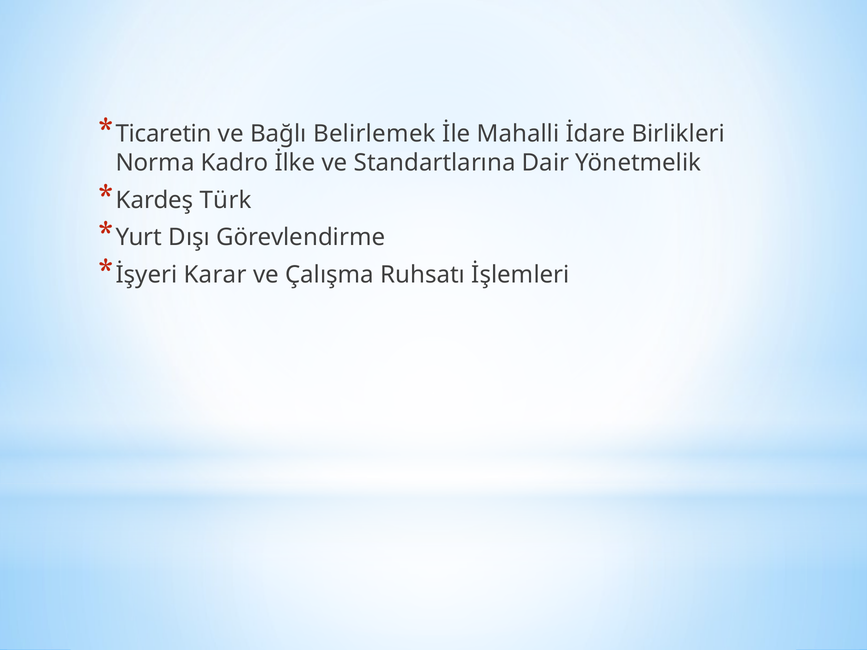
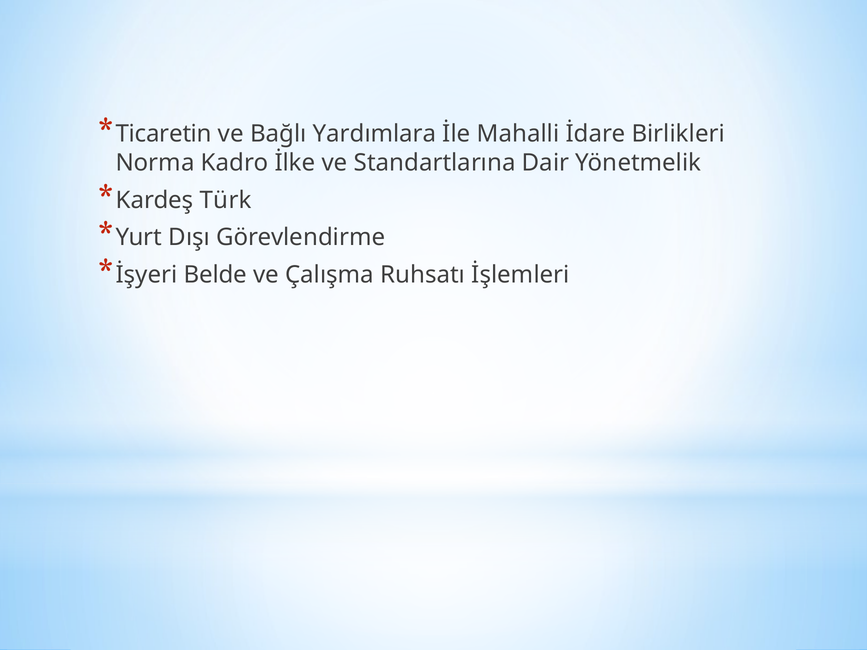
Belirlemek: Belirlemek -> Yardımlara (375, 134)
Karar: Karar -> Belde (215, 275)
